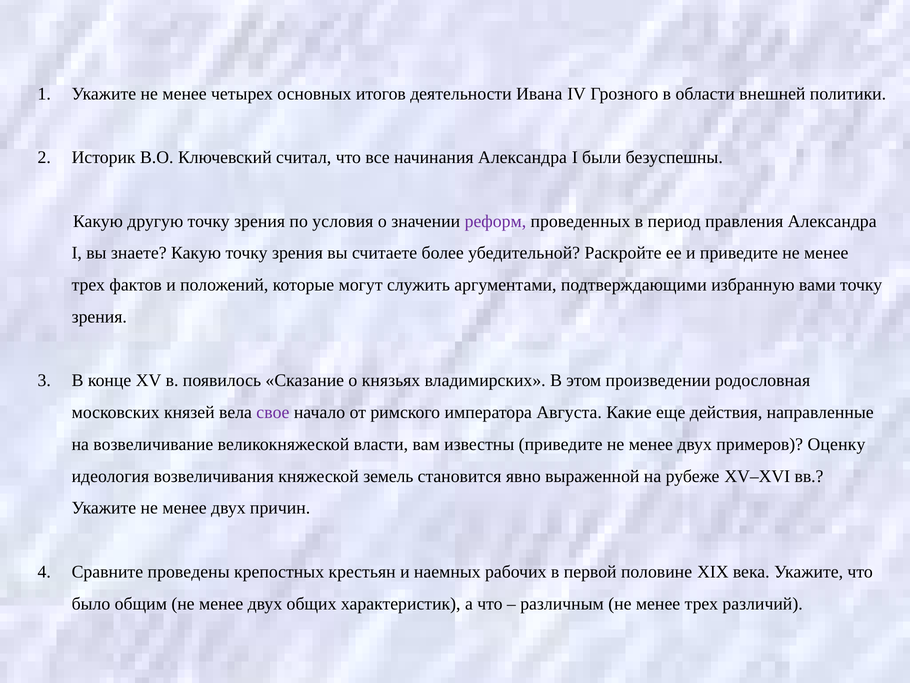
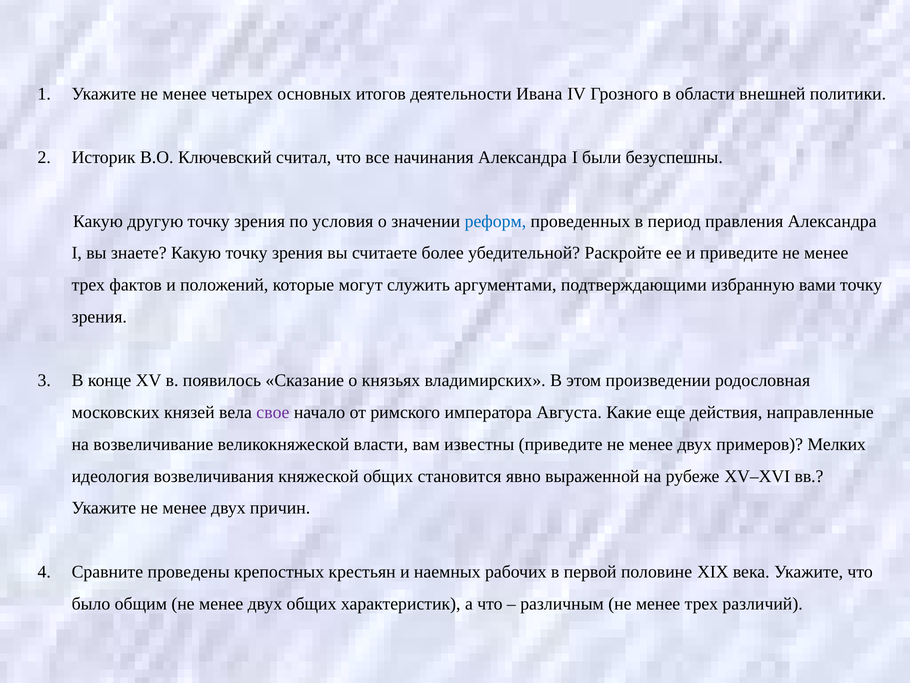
реформ colour: purple -> blue (495, 221)
Оценку: Оценку -> Мелких (837, 444)
княжеской земель: земель -> общих (388, 476)
